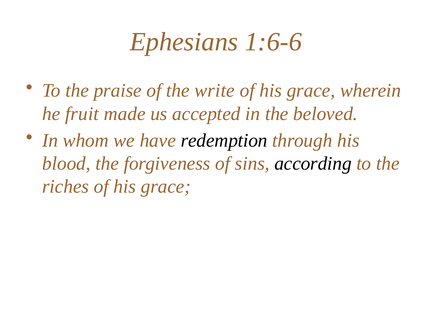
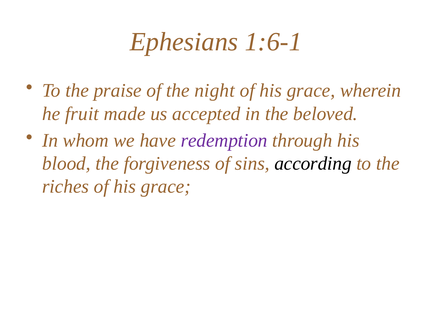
1:6-6: 1:6-6 -> 1:6-1 (273, 42)
write: write -> night (215, 91)
redemption colour: black -> purple (224, 141)
